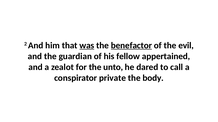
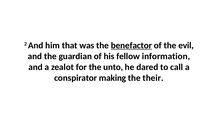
was underline: present -> none (87, 46)
appertained: appertained -> information (166, 56)
private: private -> making (113, 78)
body: body -> their (153, 78)
